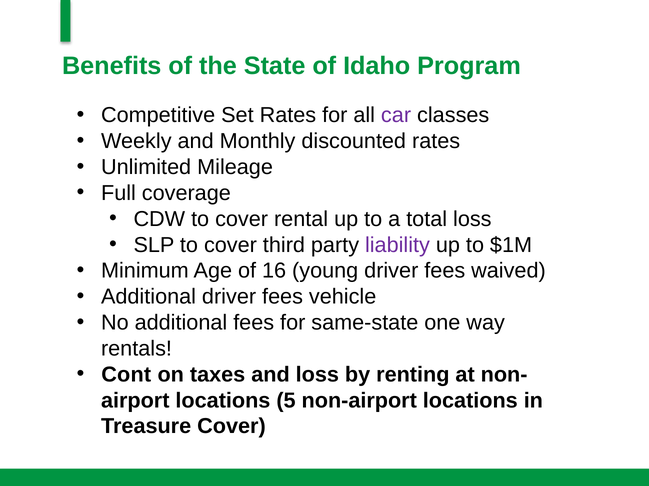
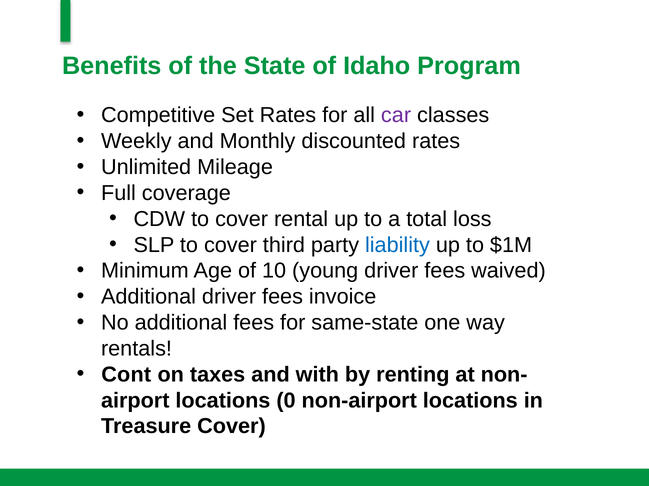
liability colour: purple -> blue (397, 245)
16: 16 -> 10 (274, 271)
vehicle: vehicle -> invoice (343, 297)
and loss: loss -> with (317, 375)
5: 5 -> 0 (286, 401)
